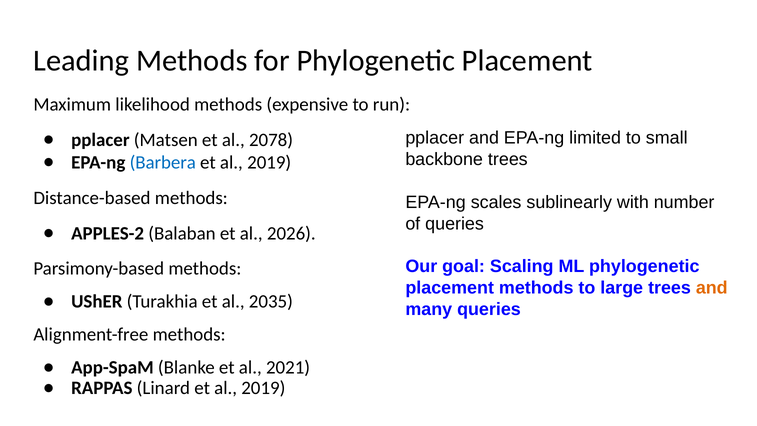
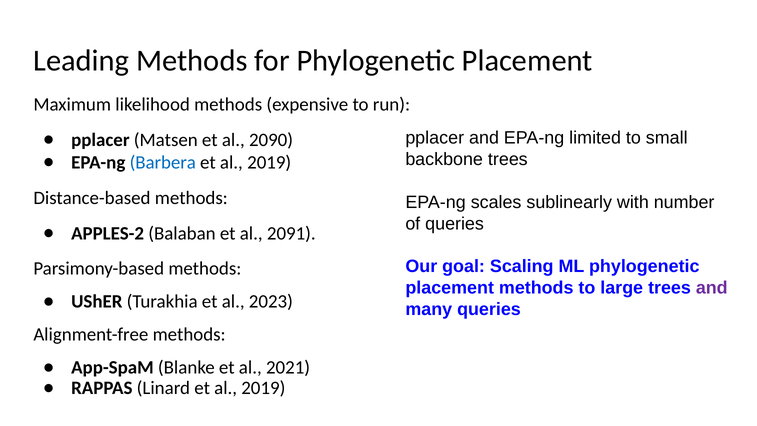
2078: 2078 -> 2090 (271, 140)
2026: 2026 -> 2091 (291, 233)
and colour: orange -> purple (712, 288)
2035: 2035 -> 2023 (271, 301)
